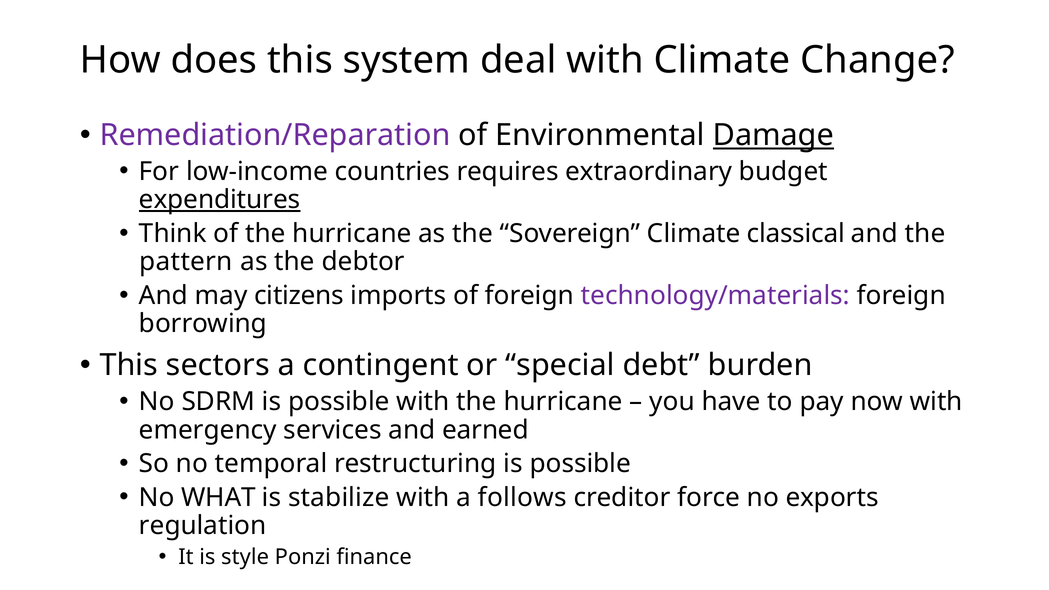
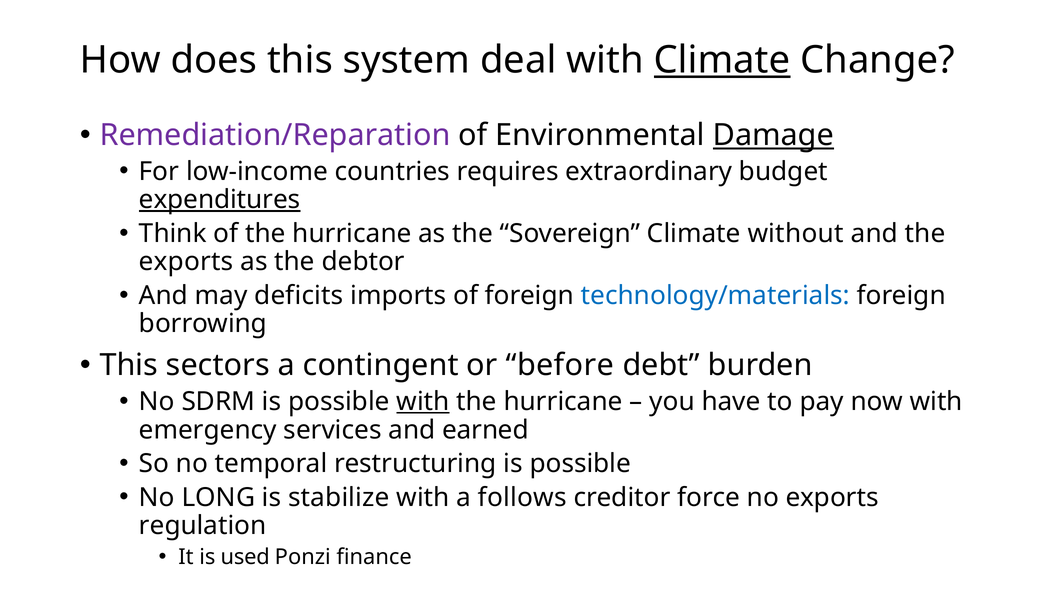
Climate underline: none -> present (722, 60)
classical: classical -> without (796, 233)
pattern: pattern -> exports (186, 262)
citizens: citizens -> deficits (299, 296)
technology/materials colour: purple -> blue (715, 296)
special: special -> before (560, 365)
with underline: none -> present (423, 402)
WHAT: WHAT -> LONG (218, 497)
style: style -> used (245, 557)
